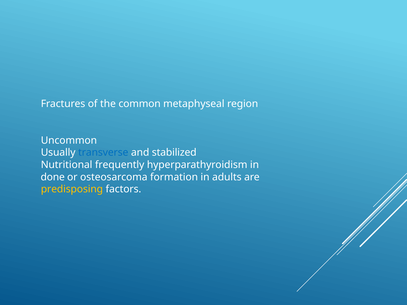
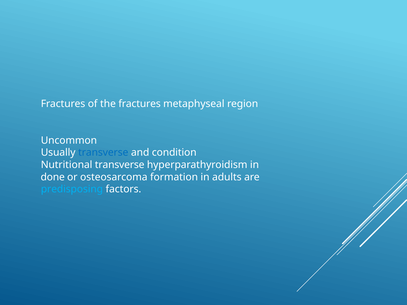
the common: common -> fractures (140, 104)
stabilized: stabilized -> condition (174, 153)
Nutritional frequently: frequently -> transverse (120, 165)
predisposing colour: yellow -> light blue (72, 189)
